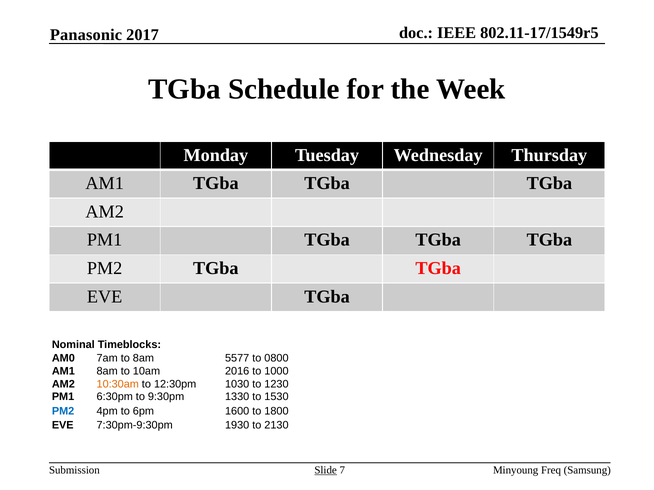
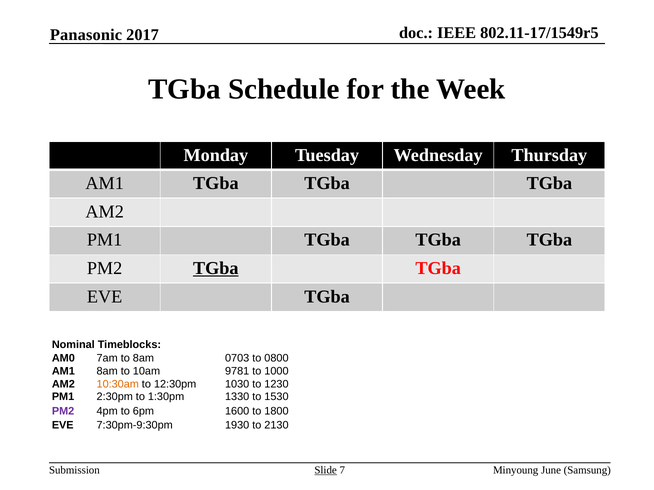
TGba underline: none -> present (216, 269)
5577: 5577 -> 0703 (237, 359)
2016: 2016 -> 9781 (237, 371)
6:30pm: 6:30pm -> 2:30pm (115, 397)
9:30pm: 9:30pm -> 1:30pm (166, 397)
PM2 colour: blue -> purple (63, 412)
Freq: Freq -> June (551, 470)
